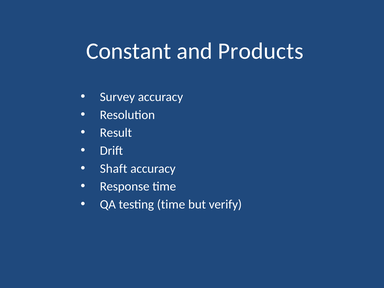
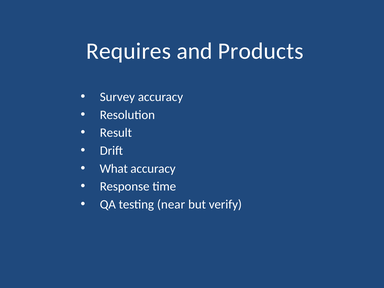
Constant: Constant -> Requires (129, 51)
Shaft: Shaft -> What (114, 169)
testing time: time -> near (171, 204)
